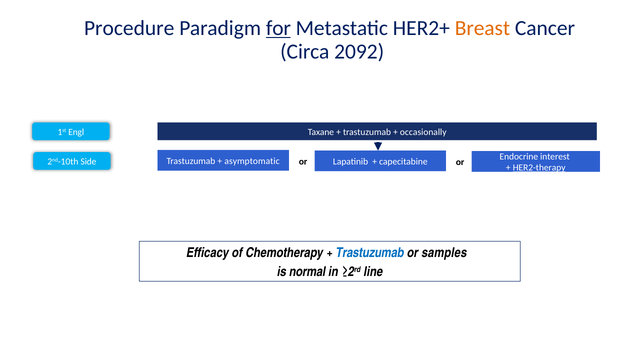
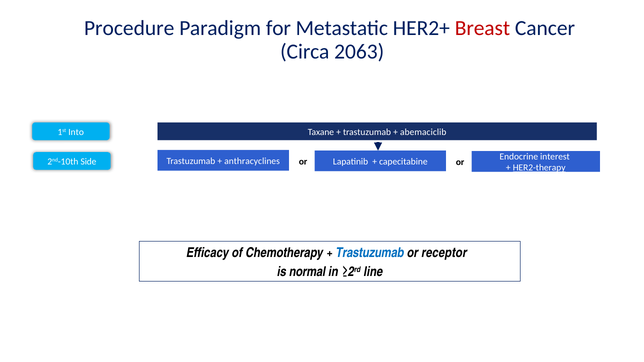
for underline: present -> none (278, 28)
Breast colour: orange -> red (482, 28)
2092: 2092 -> 2063 (359, 52)
Engl: Engl -> Into (76, 132)
occasionally: occasionally -> abemaciclib (423, 132)
asymptomatic: asymptomatic -> anthracyclines (252, 161)
samples: samples -> receptor (444, 253)
